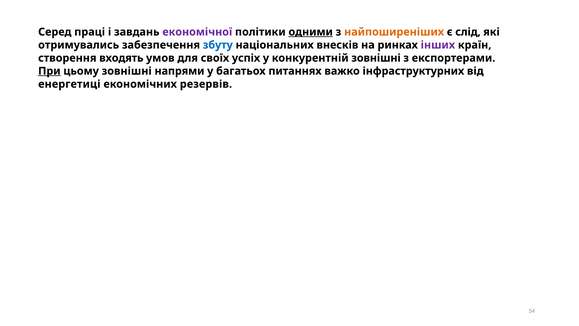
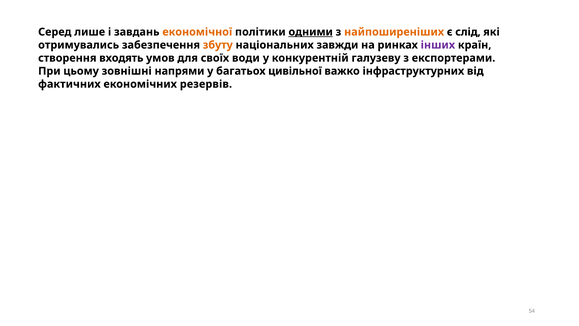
праці: праці -> лише (90, 32)
економічної colour: purple -> orange (197, 32)
збуту colour: blue -> orange (218, 45)
внесків: внесків -> завжди (337, 45)
успіх: успіх -> води (246, 58)
конкурентній зовнішні: зовнішні -> галузеву (376, 58)
При underline: present -> none (49, 71)
питаннях: питаннях -> цивільної (295, 71)
енергетиці: енергетиці -> фактичних (69, 84)
